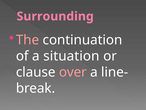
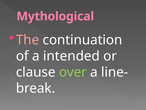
Surrounding: Surrounding -> Mythological (55, 16)
situation: situation -> intended (71, 56)
over colour: pink -> light green (73, 72)
